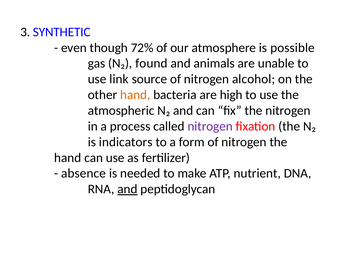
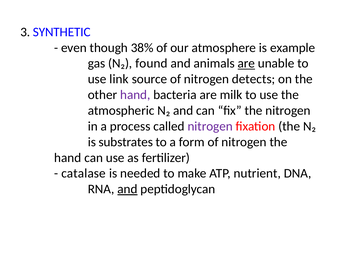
72%: 72% -> 38% (142, 48)
possible: possible -> example (293, 48)
are underline: none -> present (246, 64)
alcohol: alcohol -> detects (254, 79)
hand colour: orange -> purple (135, 95)
high: high -> milk (231, 95)
indicators: indicators -> substrates (126, 142)
absence: absence -> catalase (84, 174)
